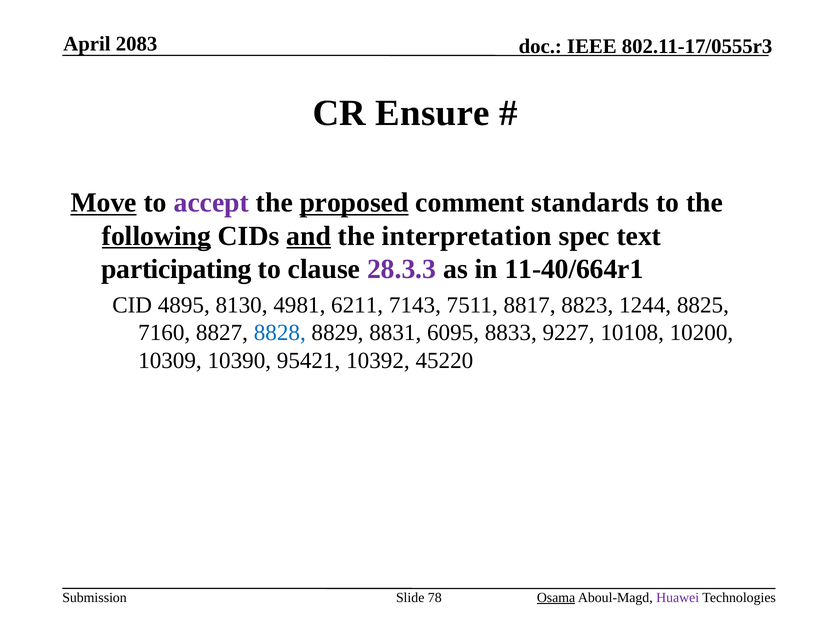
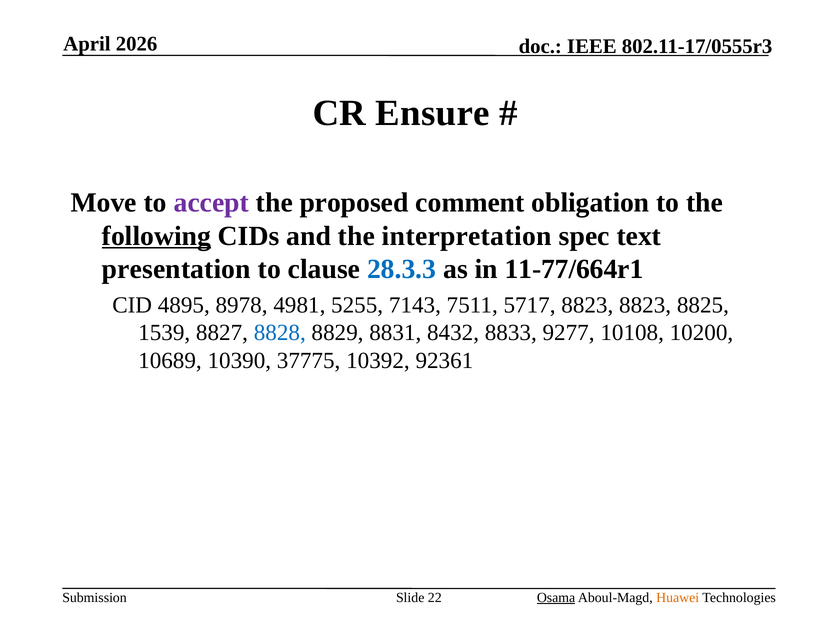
2083: 2083 -> 2026 (137, 44)
Move underline: present -> none (104, 203)
proposed underline: present -> none (354, 203)
standards: standards -> obligation (590, 203)
and underline: present -> none (309, 236)
participating: participating -> presentation (176, 269)
28.3.3 colour: purple -> blue (402, 269)
11-40/664r1: 11-40/664r1 -> 11-77/664r1 (574, 269)
8130: 8130 -> 8978 (242, 305)
6211: 6211 -> 5255 (357, 305)
8817: 8817 -> 5717 (530, 305)
8823 1244: 1244 -> 8823 (645, 305)
7160: 7160 -> 1539 (164, 333)
6095: 6095 -> 8432 (453, 333)
9227: 9227 -> 9277 (569, 333)
10309: 10309 -> 10689 (170, 361)
95421: 95421 -> 37775 (309, 361)
45220: 45220 -> 92361 (444, 361)
78: 78 -> 22 (435, 598)
Huawei colour: purple -> orange (678, 598)
